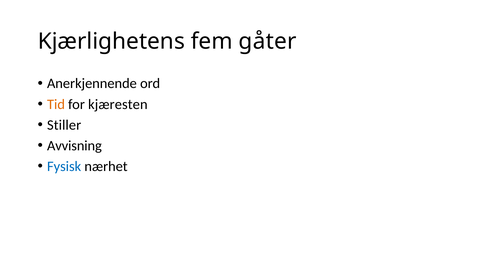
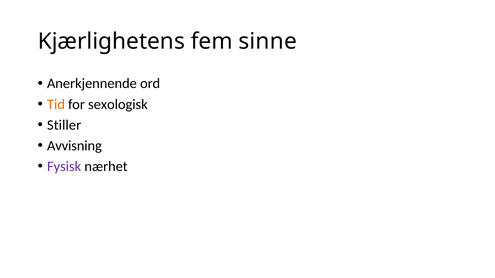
gåter: gåter -> sinne (268, 42)
kjæresten: kjæresten -> sexologisk (118, 104)
Fysisk colour: blue -> purple (64, 167)
